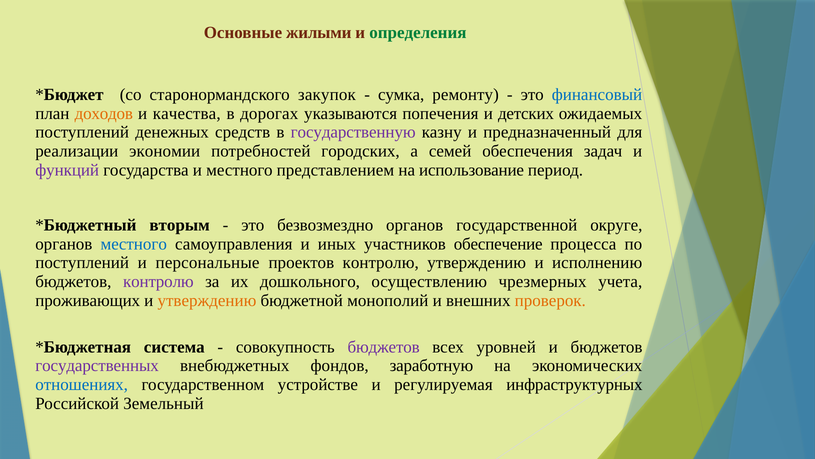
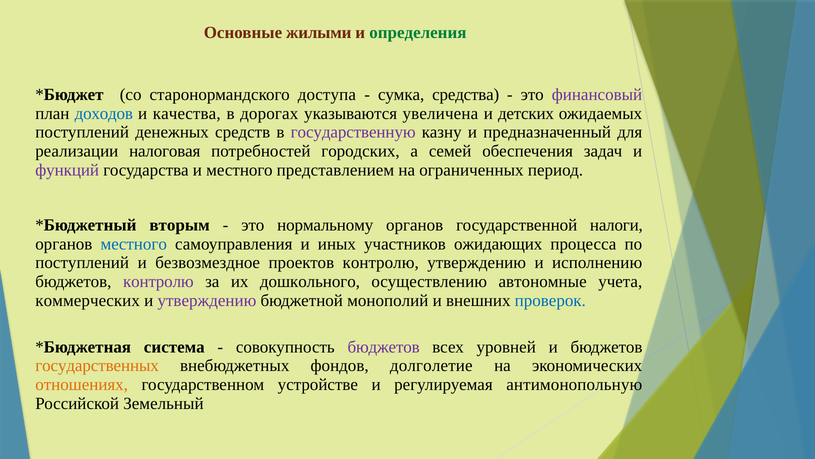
закупок: закупок -> доступа (327, 95)
ремонту: ремонту -> средства (466, 95)
финансовый colour: blue -> purple (597, 95)
доходов colour: orange -> blue (104, 113)
попечения: попечения -> увеличена (440, 113)
экономии: экономии -> налоговая (165, 151)
использование: использование -> ограниченных (471, 170)
безвозмездно: безвозмездно -> нормальному (325, 225)
округе: округе -> налоги (616, 225)
обеспечение: обеспечение -> ожидающих (498, 244)
персональные: персональные -> безвозмездное (208, 262)
чрезмерных: чрезмерных -> автономные (543, 281)
проживающих: проживающих -> коммерческих (88, 300)
утверждению colour: orange -> purple (207, 300)
проверок colour: orange -> blue (550, 300)
государственных colour: purple -> orange (97, 365)
заработную: заработную -> долголетие (431, 365)
отношениях colour: blue -> orange (82, 384)
инфраструктурных: инфраструктурных -> антимонопольную (574, 384)
